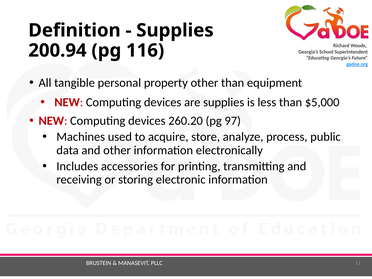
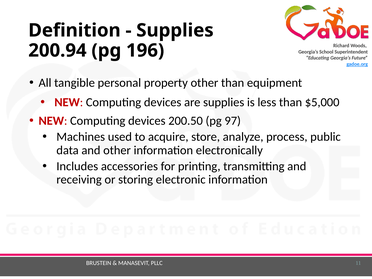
116: 116 -> 196 (145, 50)
260.20: 260.20 -> 200.50 (186, 121)
